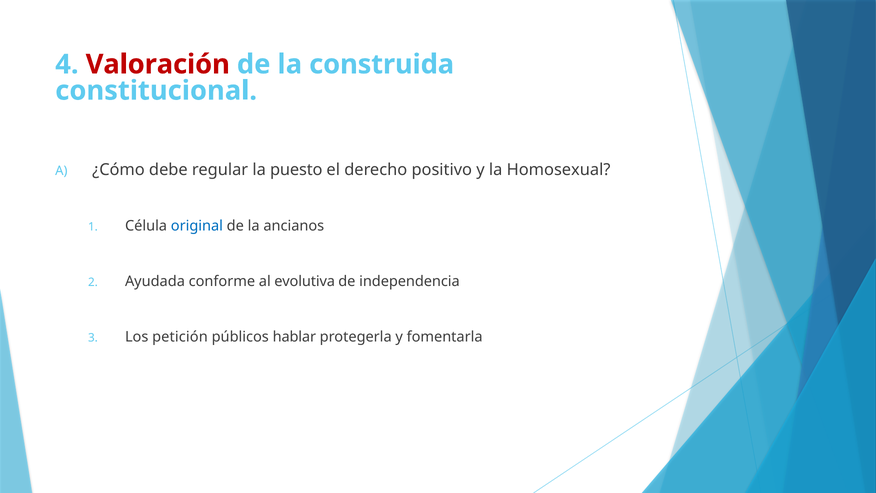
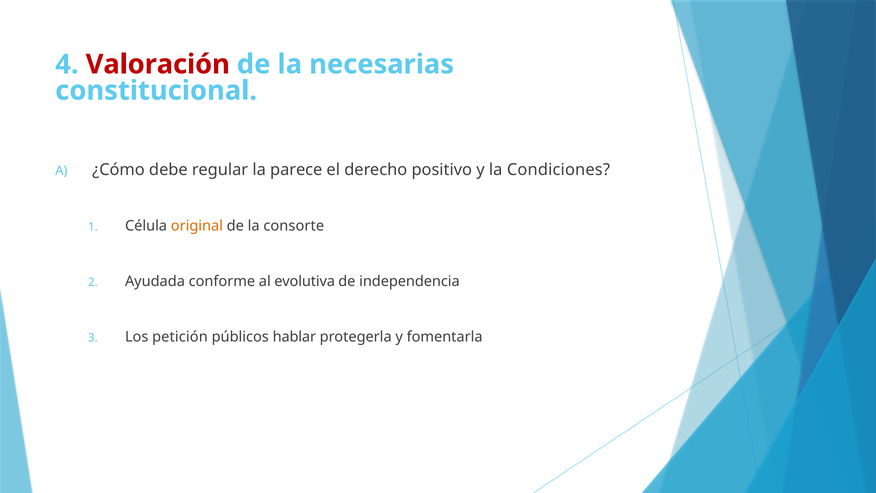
construida: construida -> necesarias (382, 64)
puesto: puesto -> parece (296, 170)
Homosexual: Homosexual -> Condiciones (558, 170)
original colour: blue -> orange (197, 226)
ancianos: ancianos -> consorte (294, 226)
